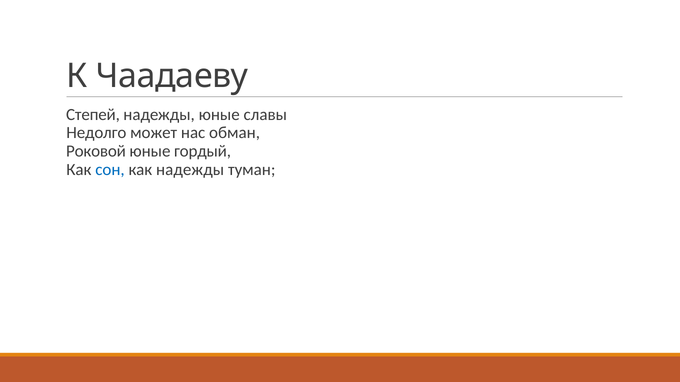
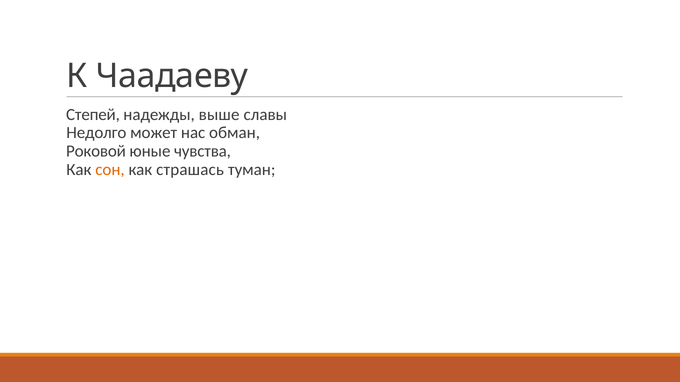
надежды юные: юные -> выше (219, 115)
гордый: гордый -> чувства (203, 151)
сон colour: blue -> orange (110, 170)
как надежды: надежды -> страшась (190, 170)
